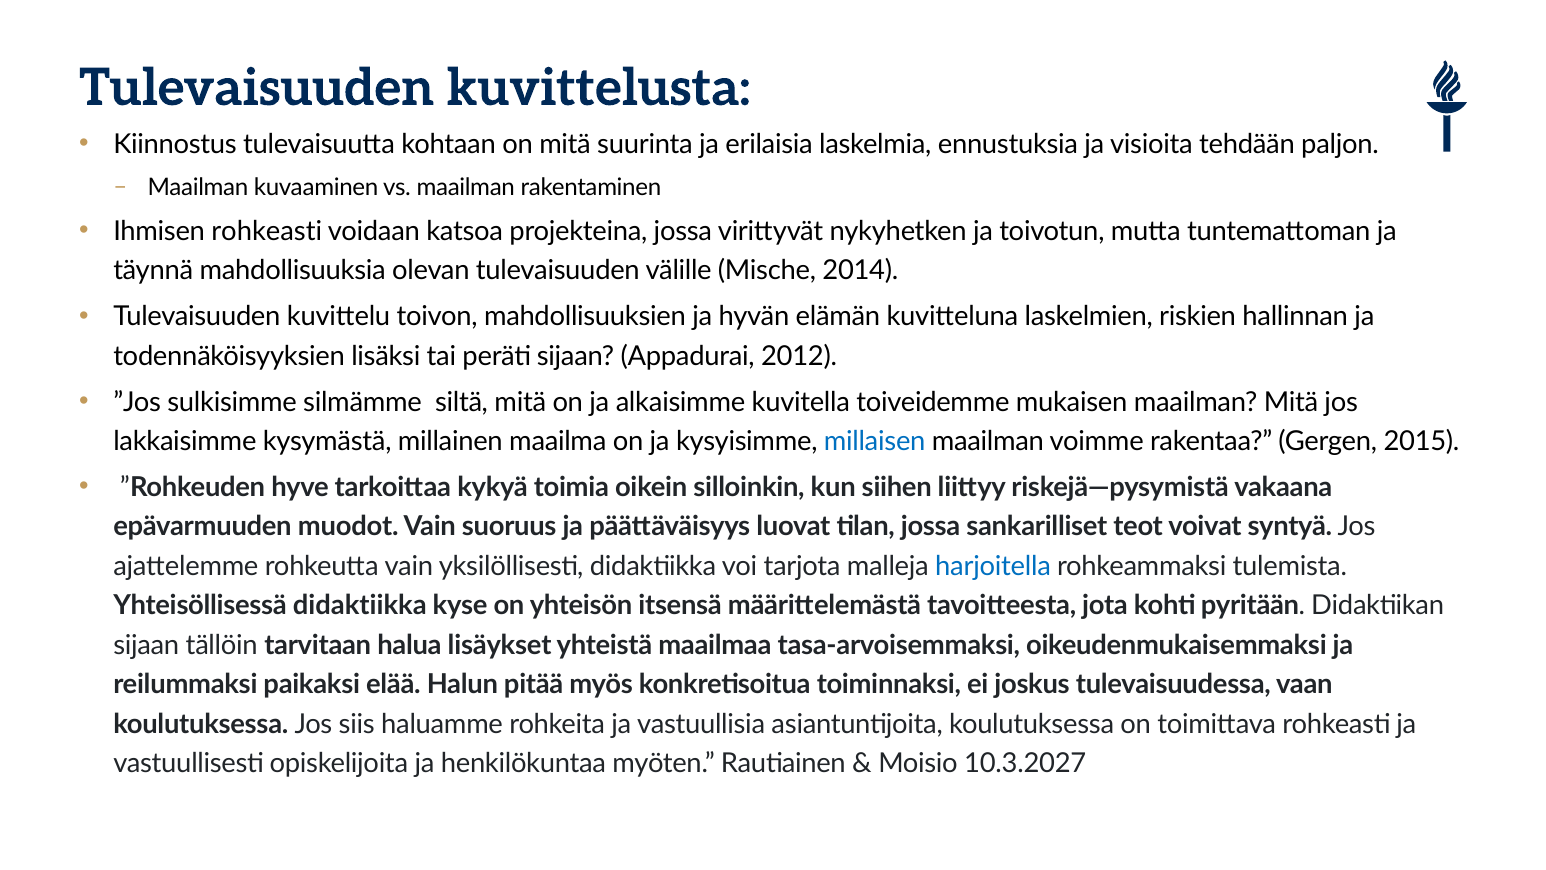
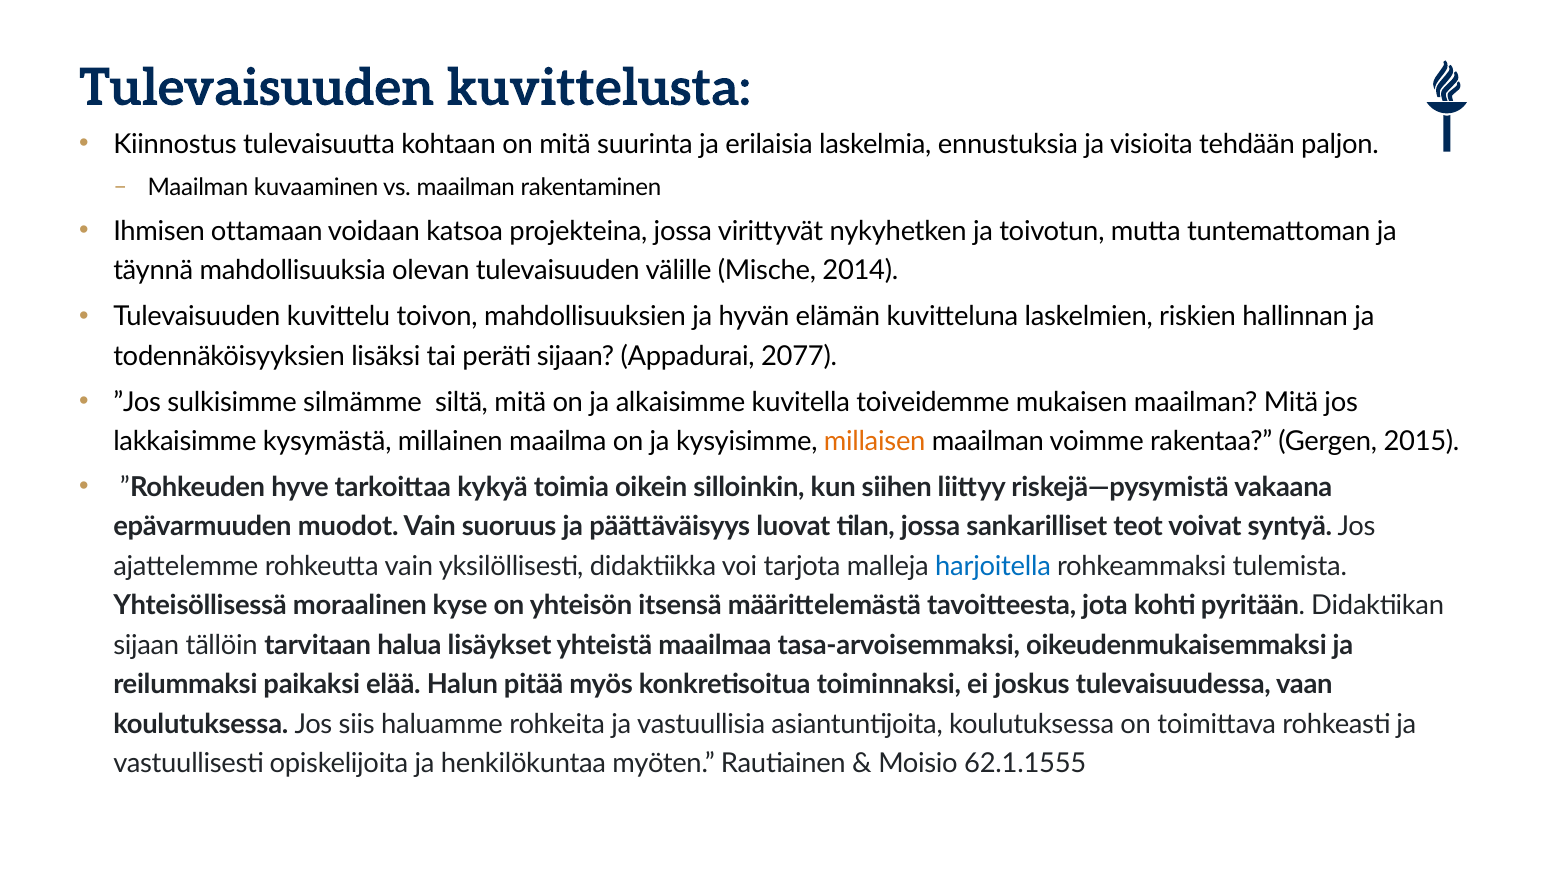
Ihmisen rohkeasti: rohkeasti -> ottamaan (267, 231)
2012: 2012 -> 2077 (799, 356)
millaisen colour: blue -> orange (875, 441)
Yhteisöllisessä didaktiikka: didaktiikka -> moraalinen (360, 606)
10.3.2027: 10.3.2027 -> 62.1.1555 (1025, 763)
